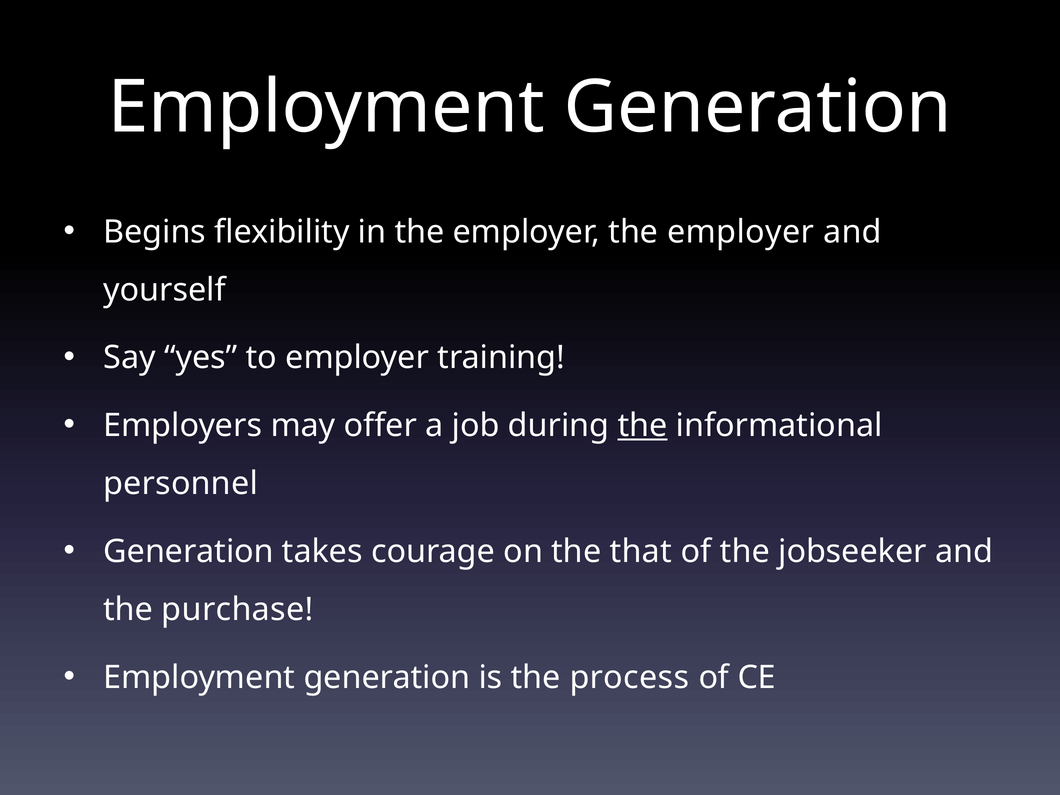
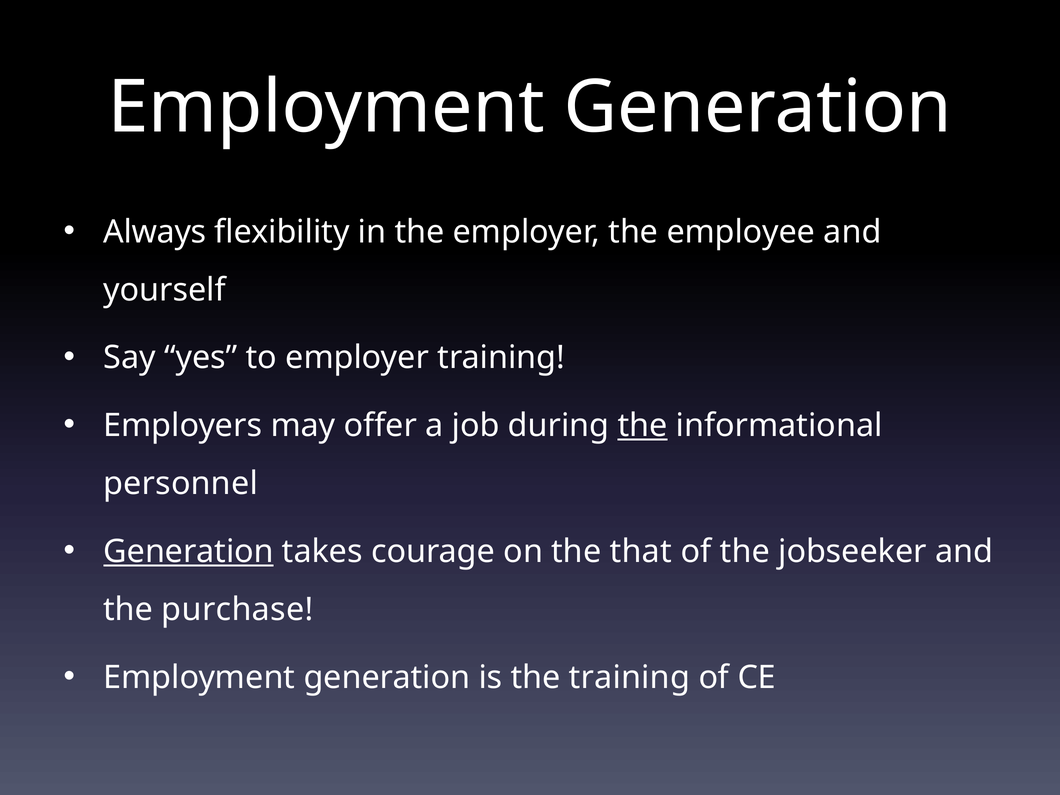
Begins: Begins -> Always (155, 232)
employer the employer: employer -> employee (741, 232)
Generation underline: none -> present (189, 551)
the process: process -> training (629, 677)
